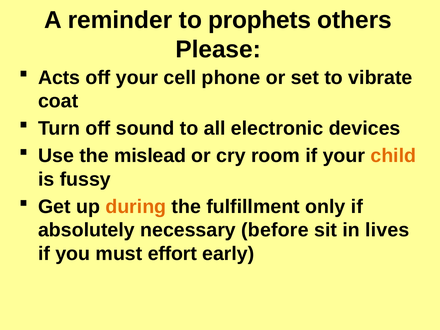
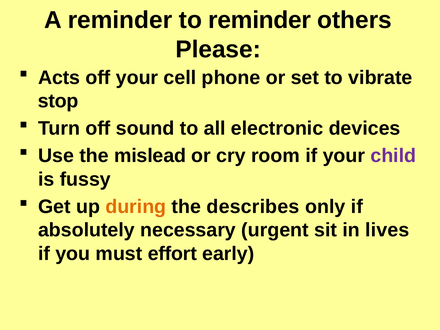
to prophets: prophets -> reminder (260, 20)
coat: coat -> stop (58, 101)
child colour: orange -> purple (393, 156)
fulfillment: fulfillment -> describes (253, 207)
before: before -> urgent (275, 230)
